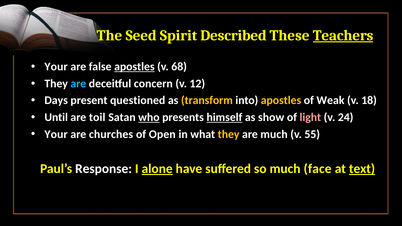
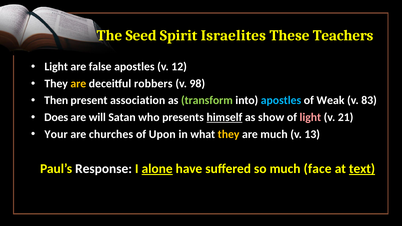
Described: Described -> Israelites (233, 35)
Teachers underline: present -> none (343, 35)
Your: Your -> Light (56, 67)
apostles underline: present -> none (134, 67)
68: 68 -> 12 (179, 67)
are colour: light blue -> yellow (78, 84)
concern: concern -> robbers (153, 84)
12: 12 -> 98 (197, 84)
Days: Days -> Then (56, 101)
questioned: questioned -> association (138, 101)
transform colour: yellow -> light green (207, 101)
apostles colour: yellow -> light blue (281, 101)
18: 18 -> 83 (369, 101)
Until: Until -> Does (56, 117)
toil: toil -> will (97, 117)
who underline: present -> none (149, 117)
24: 24 -> 21 (346, 117)
Open: Open -> Upon (162, 134)
55: 55 -> 13 (312, 134)
